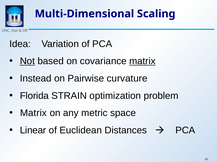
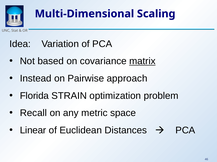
Not underline: present -> none (27, 61)
curvature: curvature -> approach (127, 79)
Matrix: Matrix -> Recall (33, 113)
